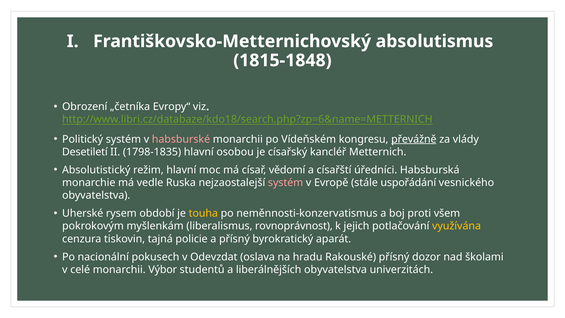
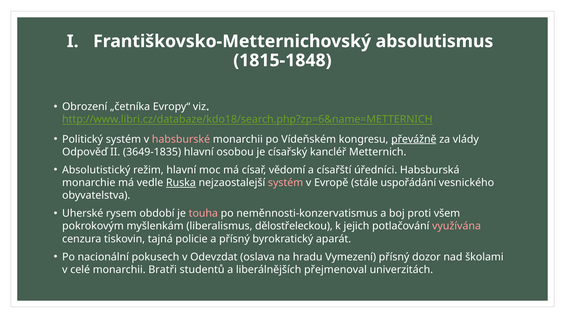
Desetiletí: Desetiletí -> Odpověď (85, 152)
1798-1835: 1798-1835 -> 3649-1835 (152, 152)
Ruska underline: none -> present (181, 183)
touha colour: yellow -> pink (203, 213)
rovnoprávnost: rovnoprávnost -> dělostřeleckou (294, 226)
využívána colour: yellow -> pink (457, 226)
Rakouské: Rakouské -> Vymezení (351, 257)
Výbor: Výbor -> Bratři (163, 269)
liberálnějších obyvatelstva: obyvatelstva -> přejmenoval (336, 269)
